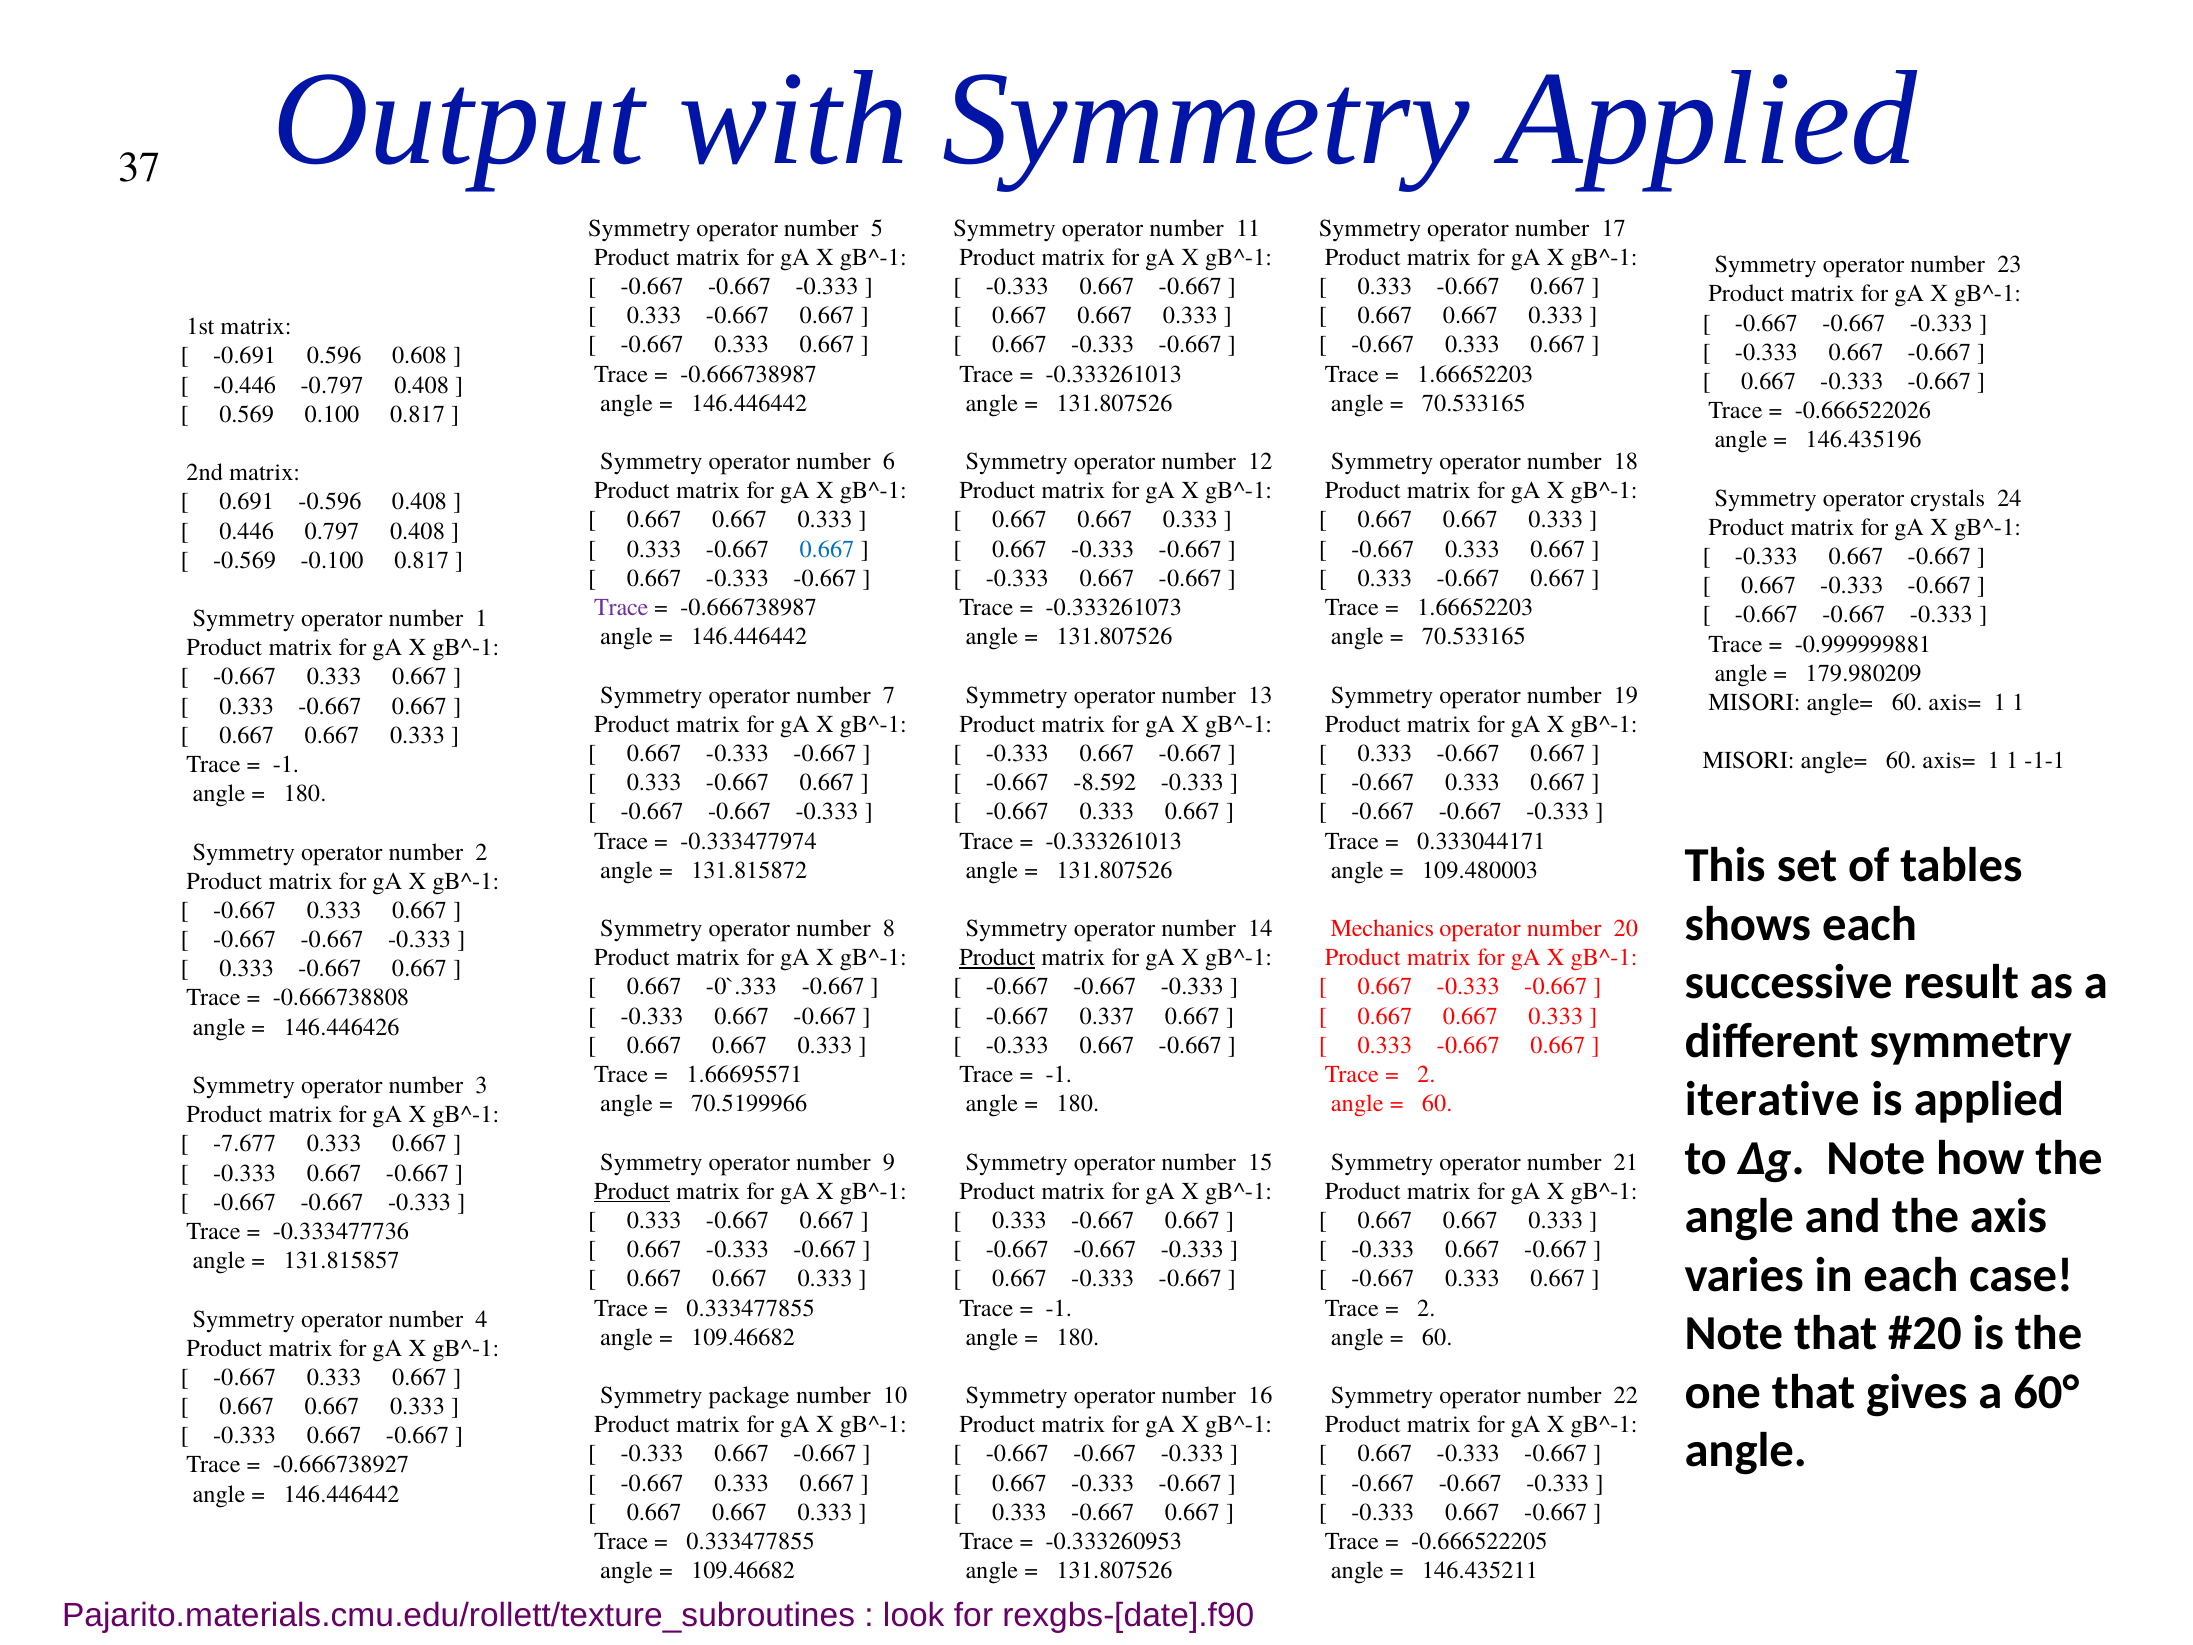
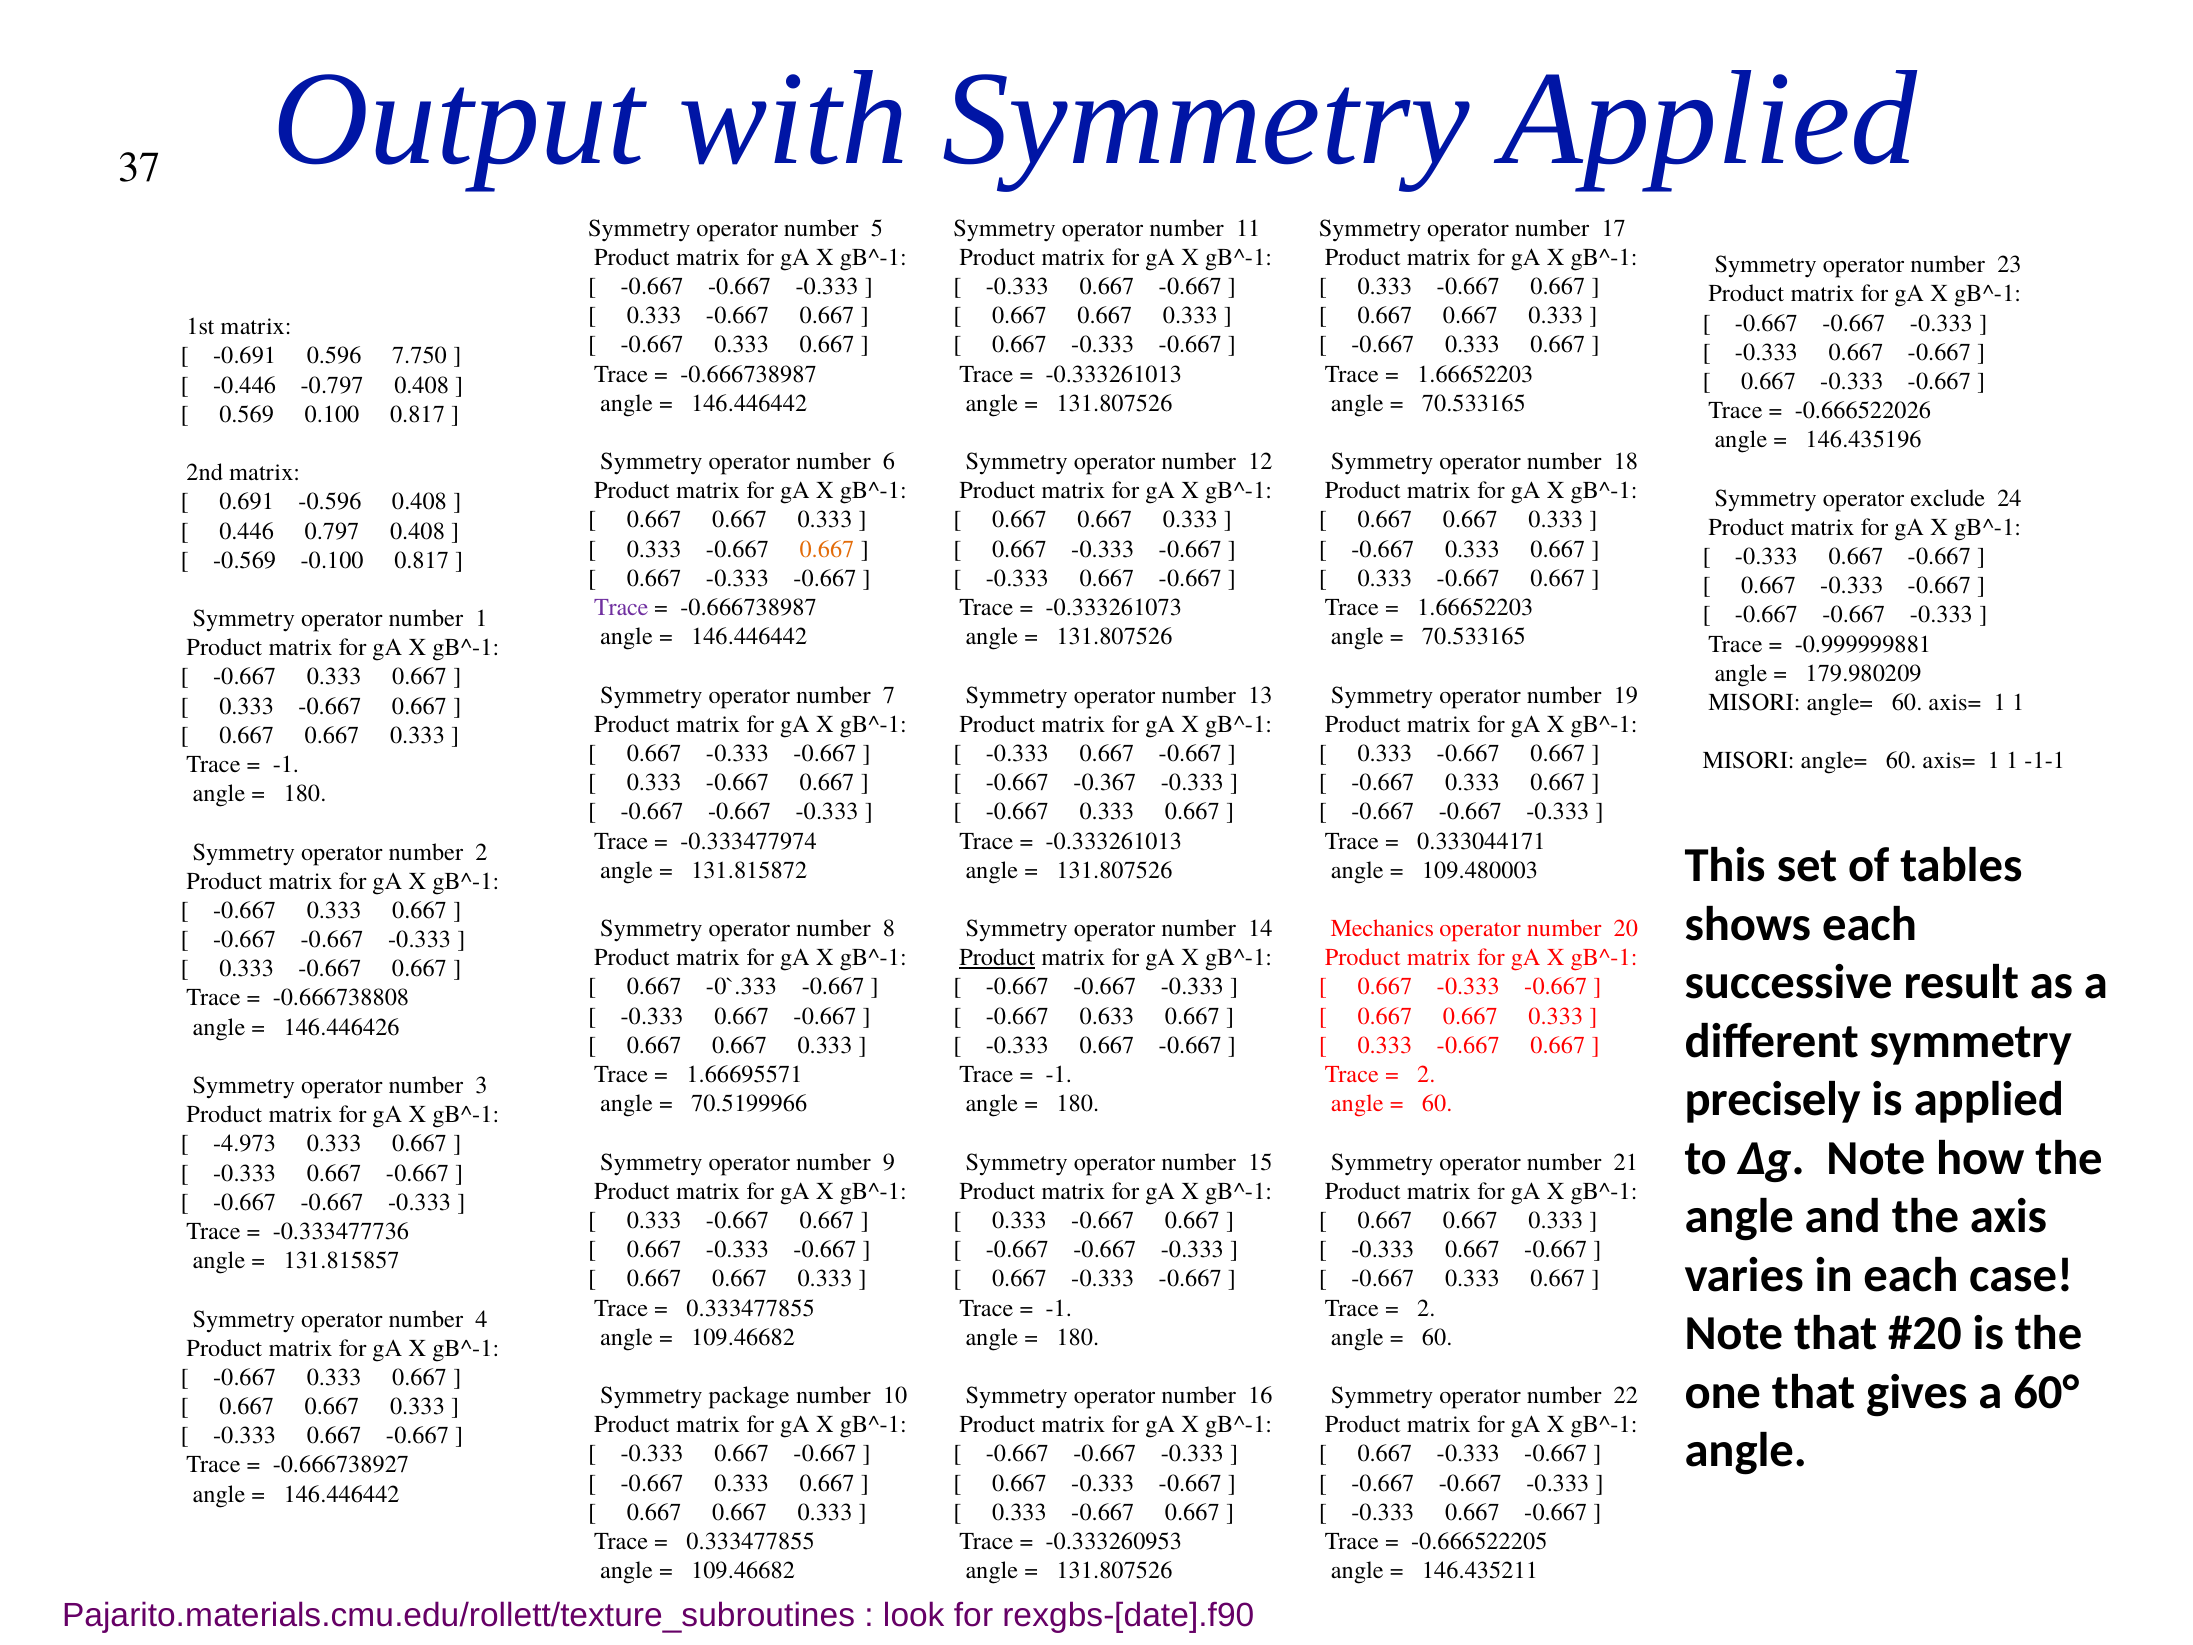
0.608: 0.608 -> 7.750 (419, 356)
crystals: crystals -> exclude (1948, 498)
0.667 colour: blue -> orange (827, 549)
-8.592: -8.592 -> -0.367 (1105, 782)
0.337: 0.337 -> 0.633 (1107, 1016)
iterative: iterative -> precisely (1773, 1100)
-7.677: -7.677 -> -4.973 (245, 1144)
Product underline: present -> none (632, 1191)
